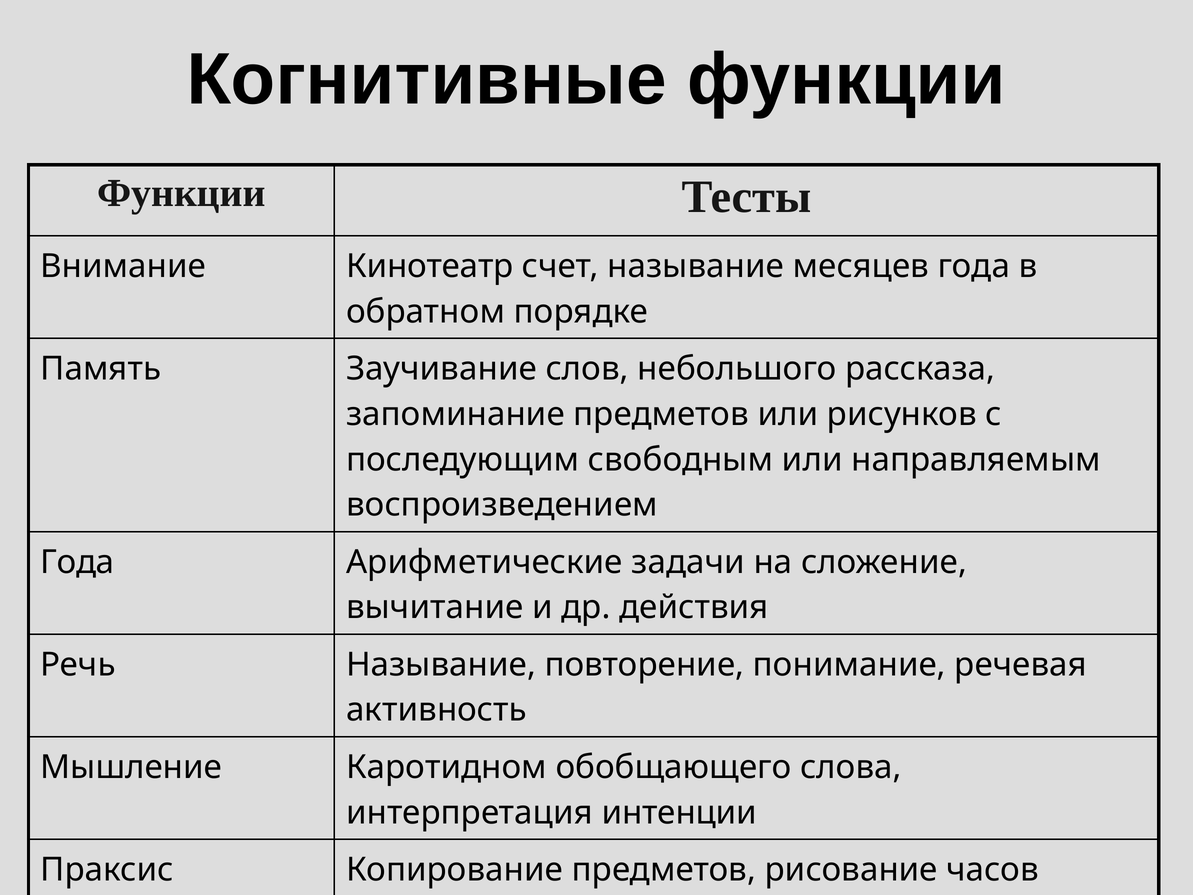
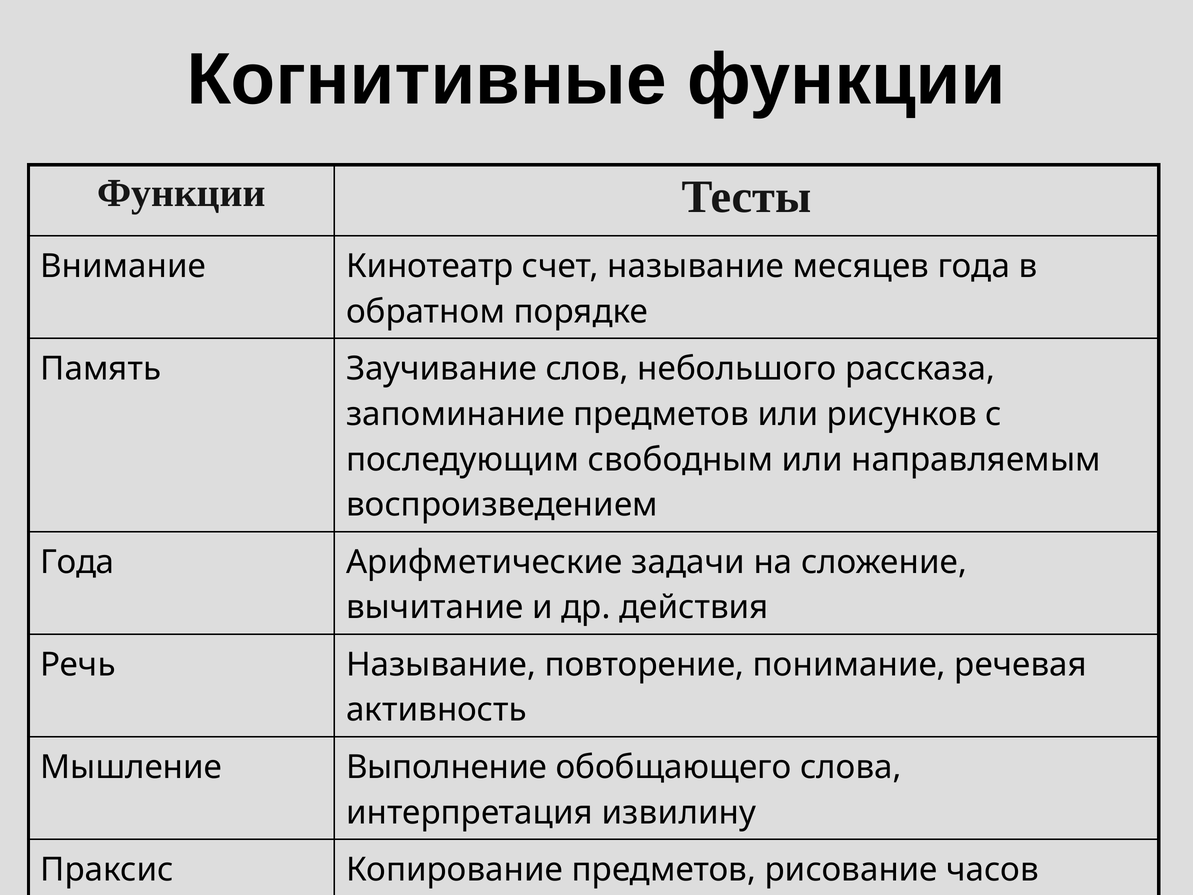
Каротидном: Каротидном -> Выполнение (447, 767)
интенции: интенции -> извилину (679, 812)
